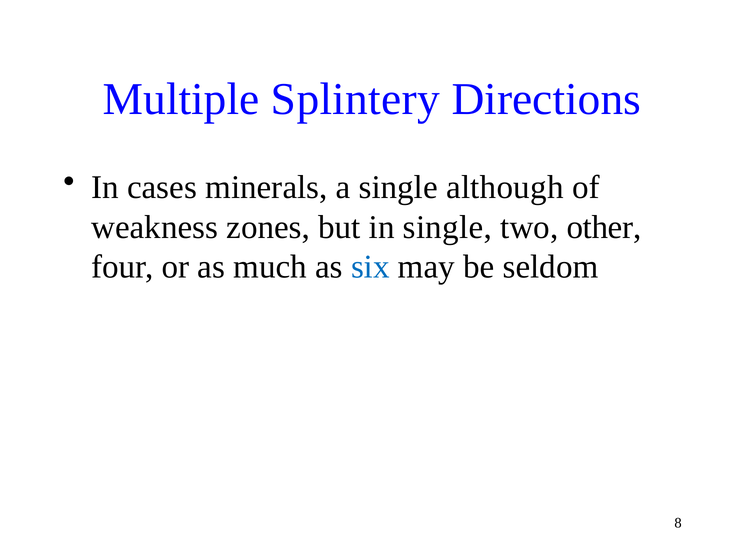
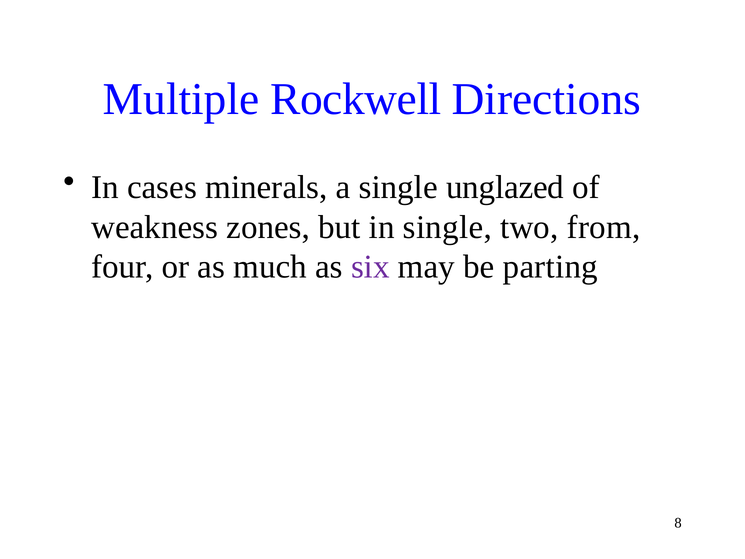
Splintery: Splintery -> Rockwell (356, 99)
although: although -> unglazed (505, 187)
other: other -> from (604, 227)
six colour: blue -> purple (370, 267)
seldom: seldom -> parting (550, 267)
